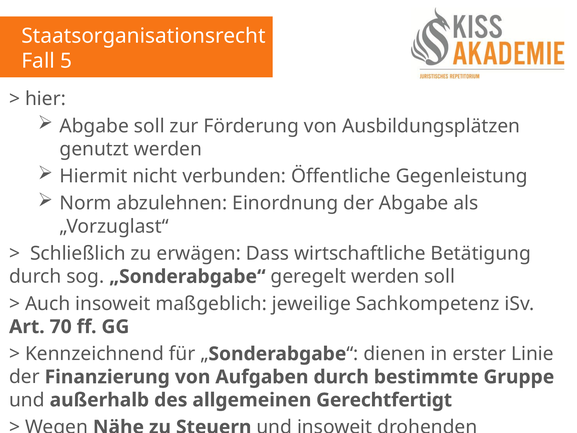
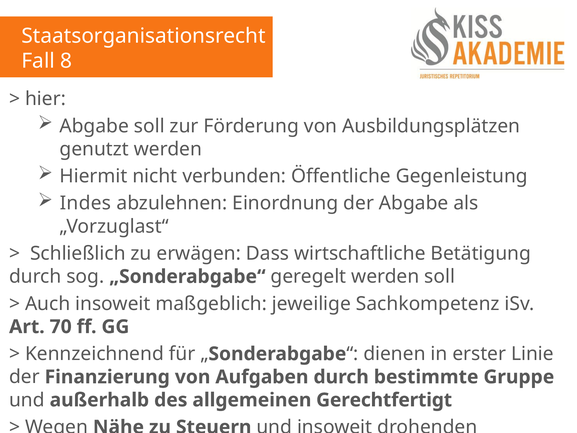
5: 5 -> 8 (66, 61)
Norm: Norm -> Indes (85, 203)
